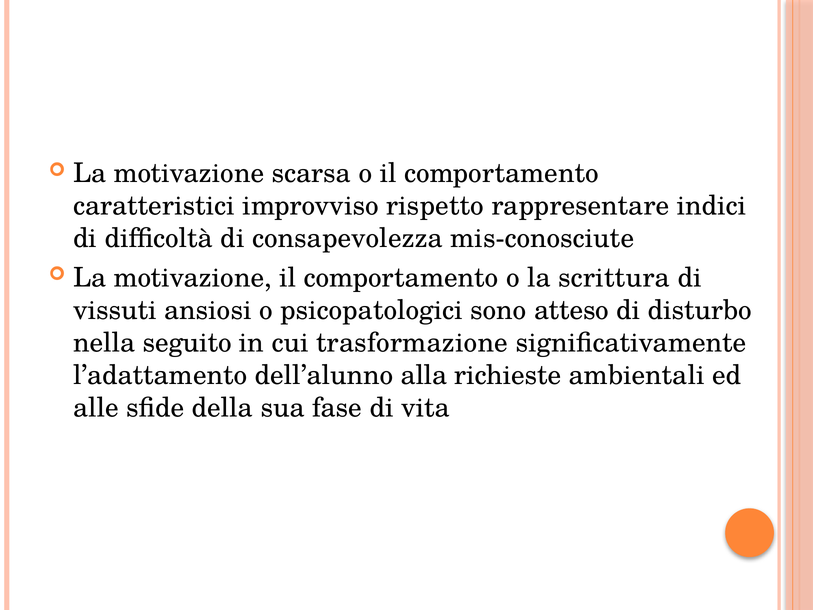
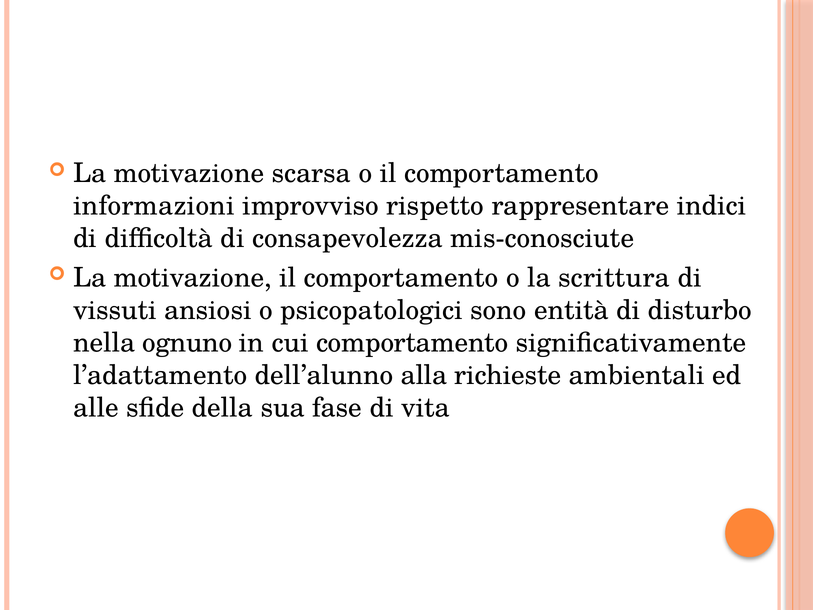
caratteristici: caratteristici -> informazioni (154, 206)
atteso: atteso -> entità (571, 310)
seguito: seguito -> ognuno (187, 343)
cui trasformazione: trasformazione -> comportamento (412, 343)
